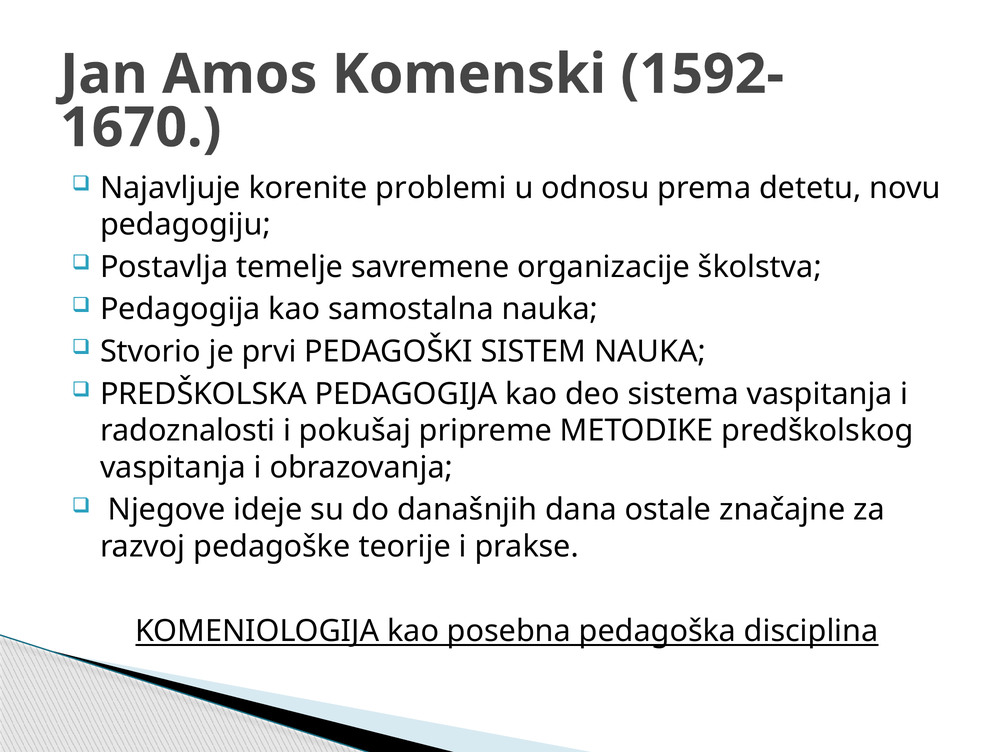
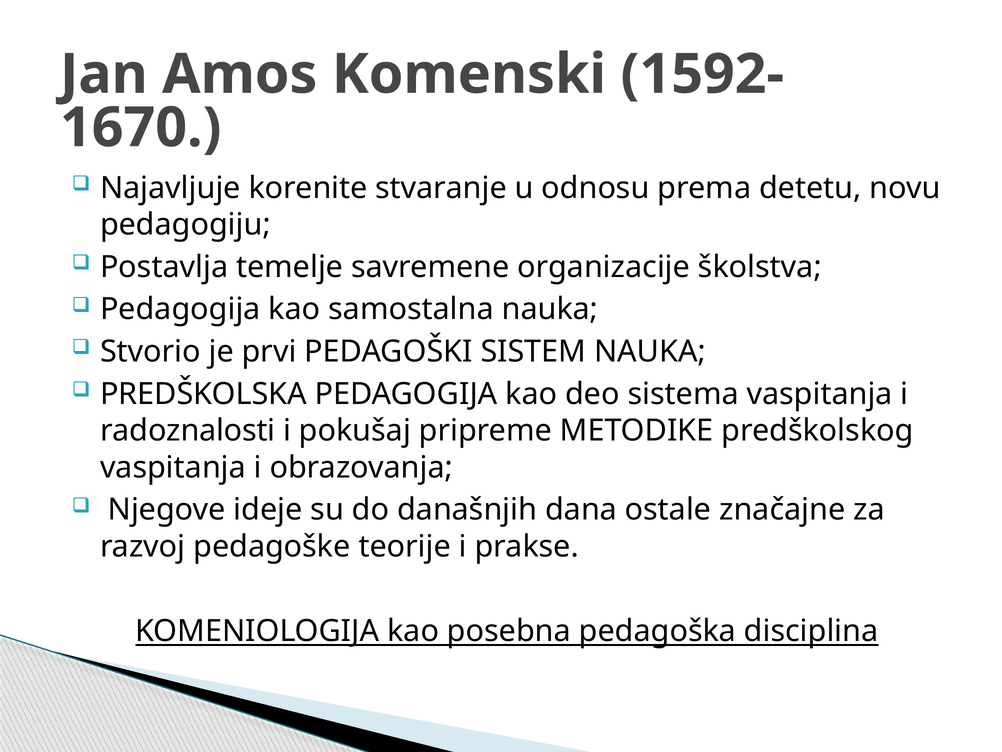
problemi: problemi -> stvaranje (441, 188)
